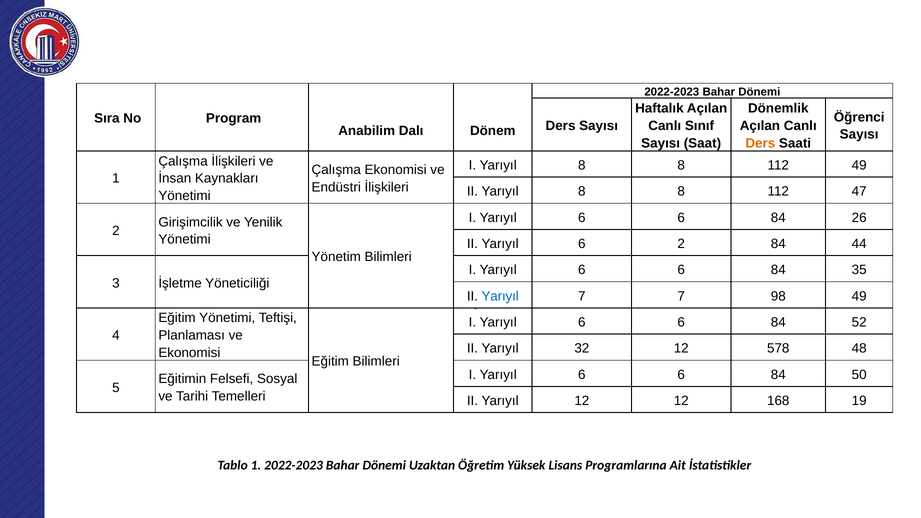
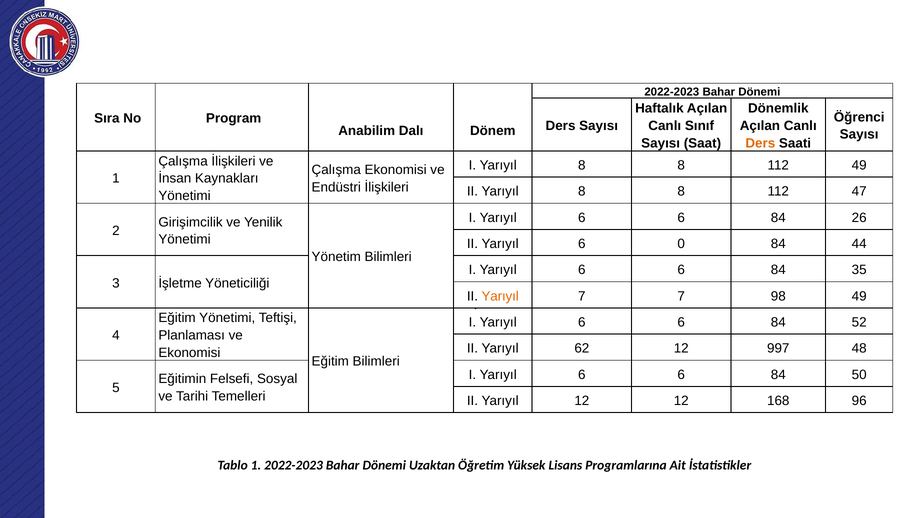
6 2: 2 -> 0 (681, 244)
Yarıyıl colour: blue -> orange (500, 296)
32: 32 -> 62 (582, 349)
578: 578 -> 997 (778, 349)
19: 19 -> 96 (859, 401)
